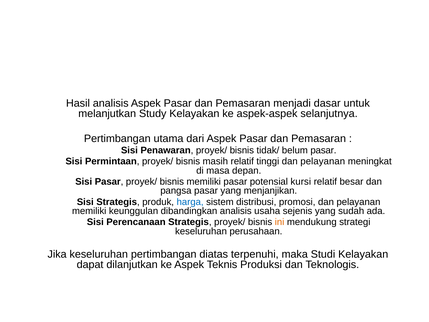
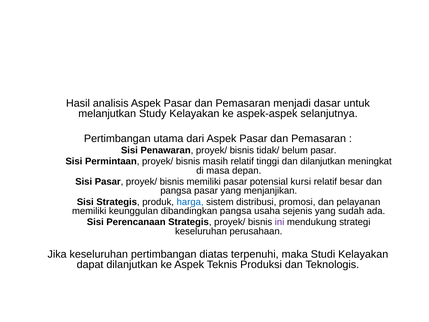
tinggi dan pelayanan: pelayanan -> dilanjutkan (323, 161)
dibandingkan analisis: analisis -> pangsa (236, 211)
ini colour: orange -> purple (280, 222)
